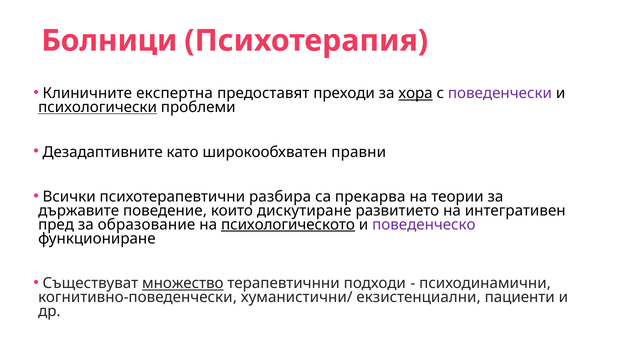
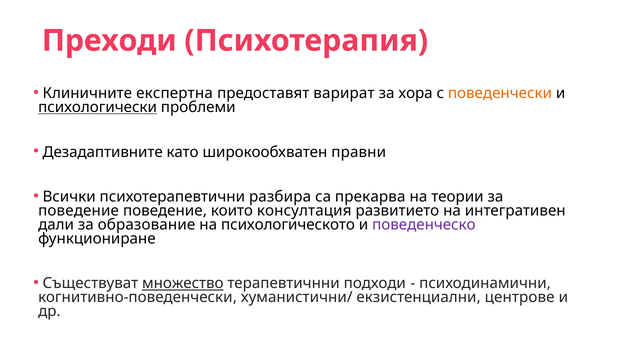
Болници: Болници -> Преходи (109, 41)
преходи: преходи -> варират (344, 93)
хора underline: present -> none (416, 93)
поведенчески colour: purple -> orange (500, 93)
държавите: държавите -> поведение (79, 211)
дискутиране: дискутиране -> консултация (304, 211)
пред: пред -> дали (56, 225)
психологическото underline: present -> none (288, 225)
пациенти: пациенти -> центрове (520, 297)
